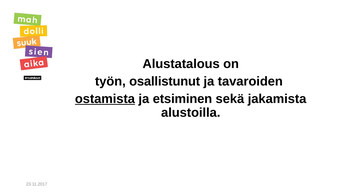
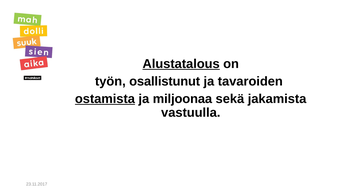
Alustatalous underline: none -> present (181, 64)
etsiminen: etsiminen -> miljoonaa (182, 99)
alustoilla: alustoilla -> vastuulla (191, 113)
